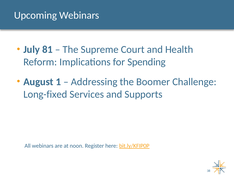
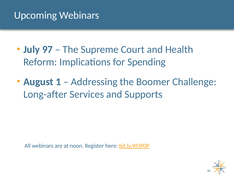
81: 81 -> 97 (47, 49)
Long-fixed: Long-fixed -> Long-after (45, 94)
